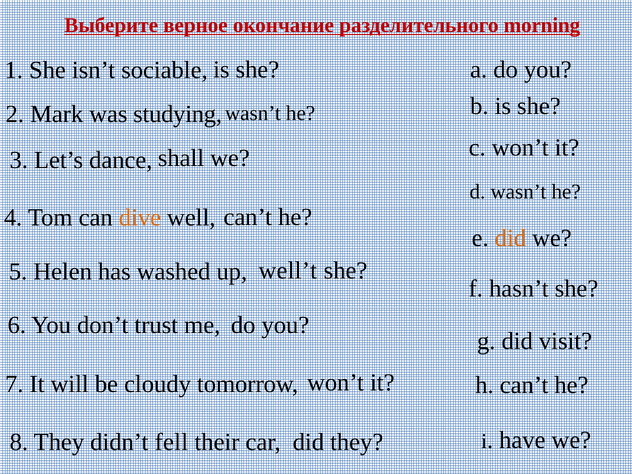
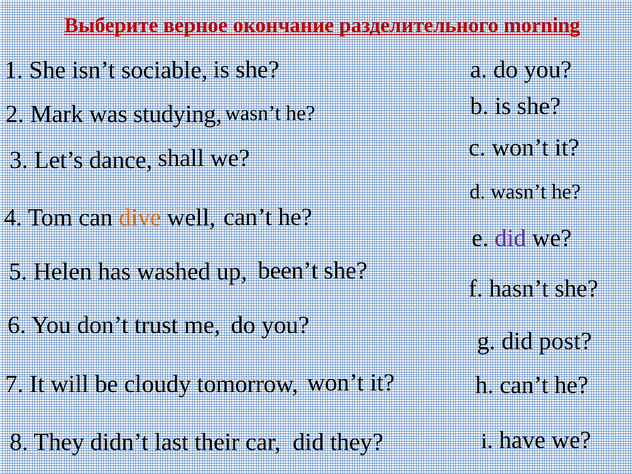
did colour: orange -> purple (510, 238)
well’t: well’t -> been’t (288, 271)
visit: visit -> post (565, 341)
fell: fell -> last (172, 442)
